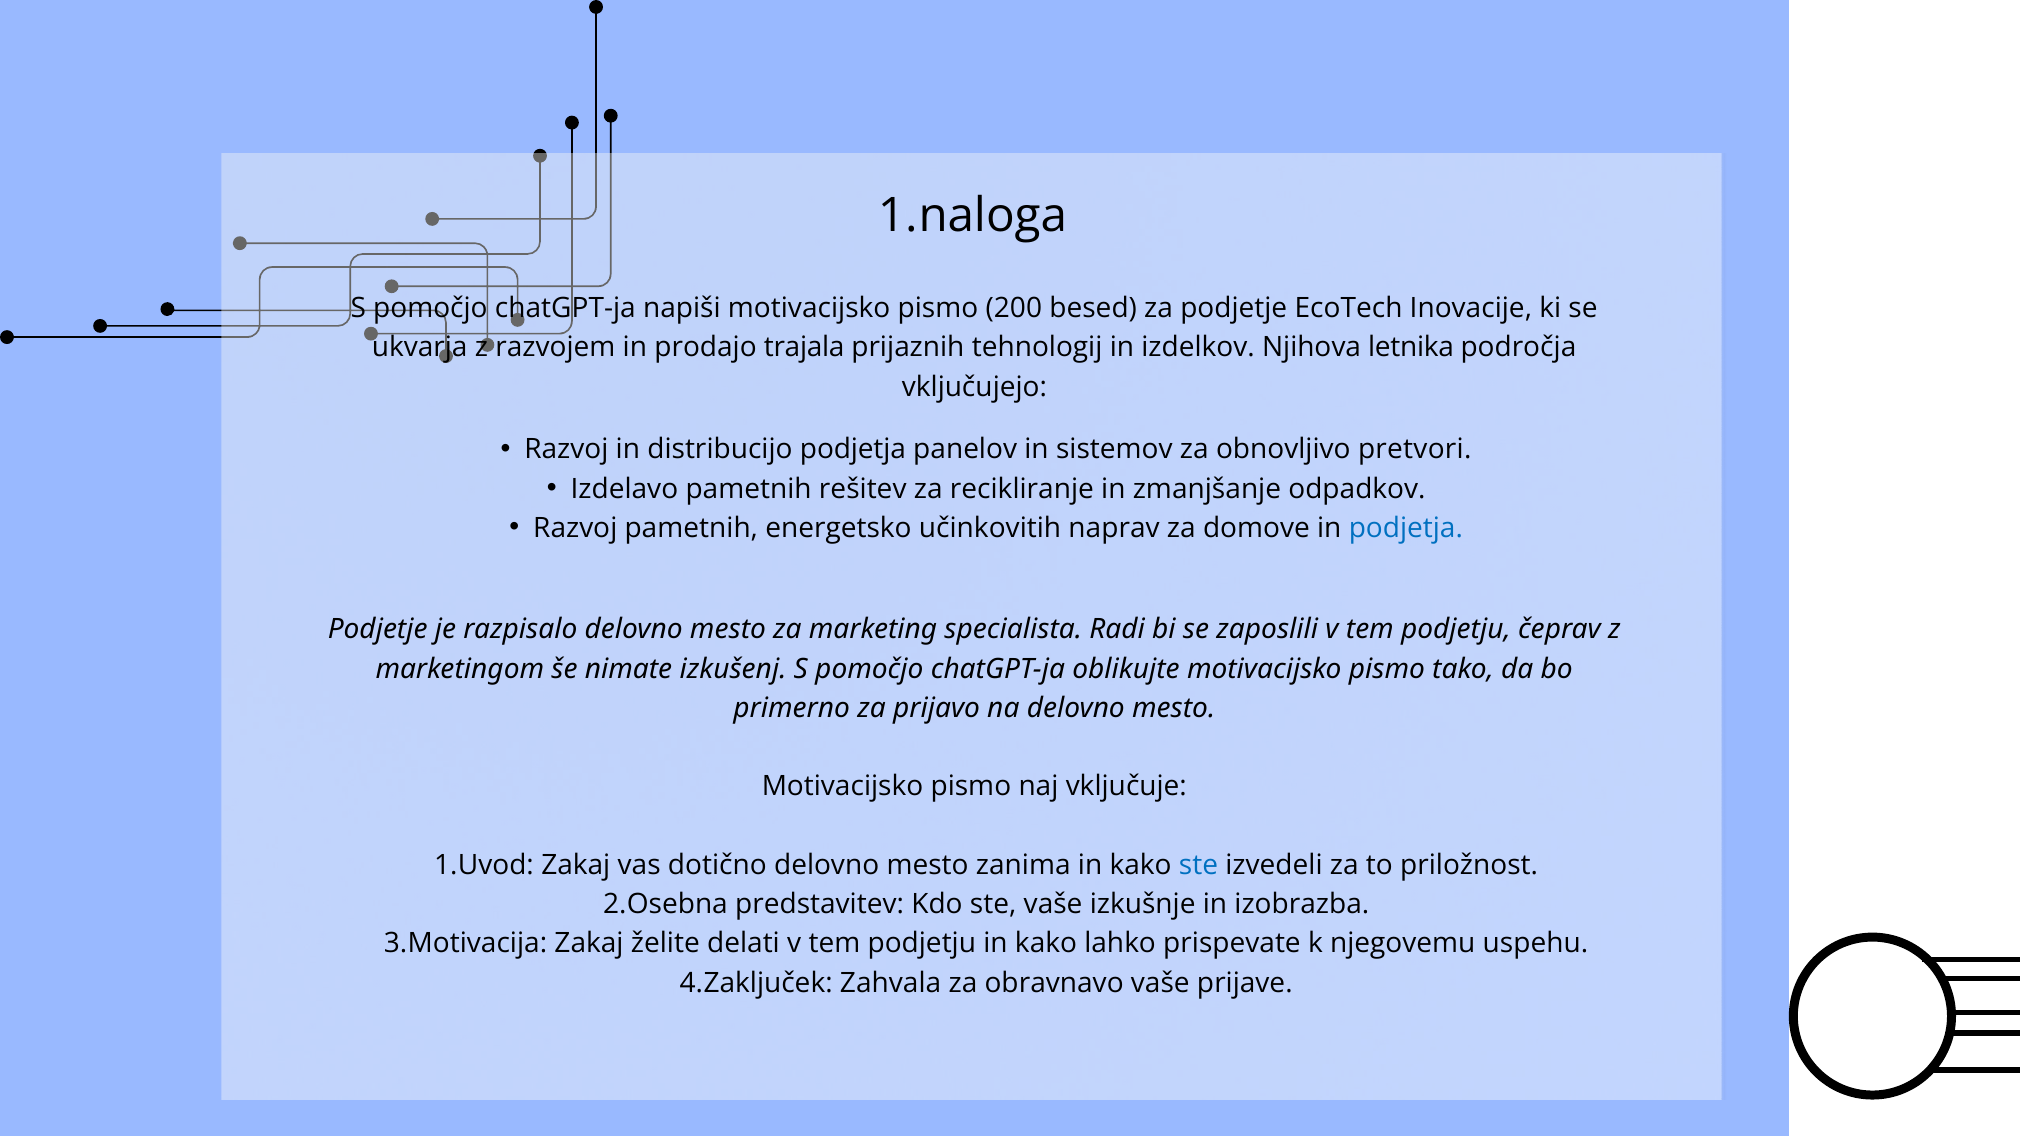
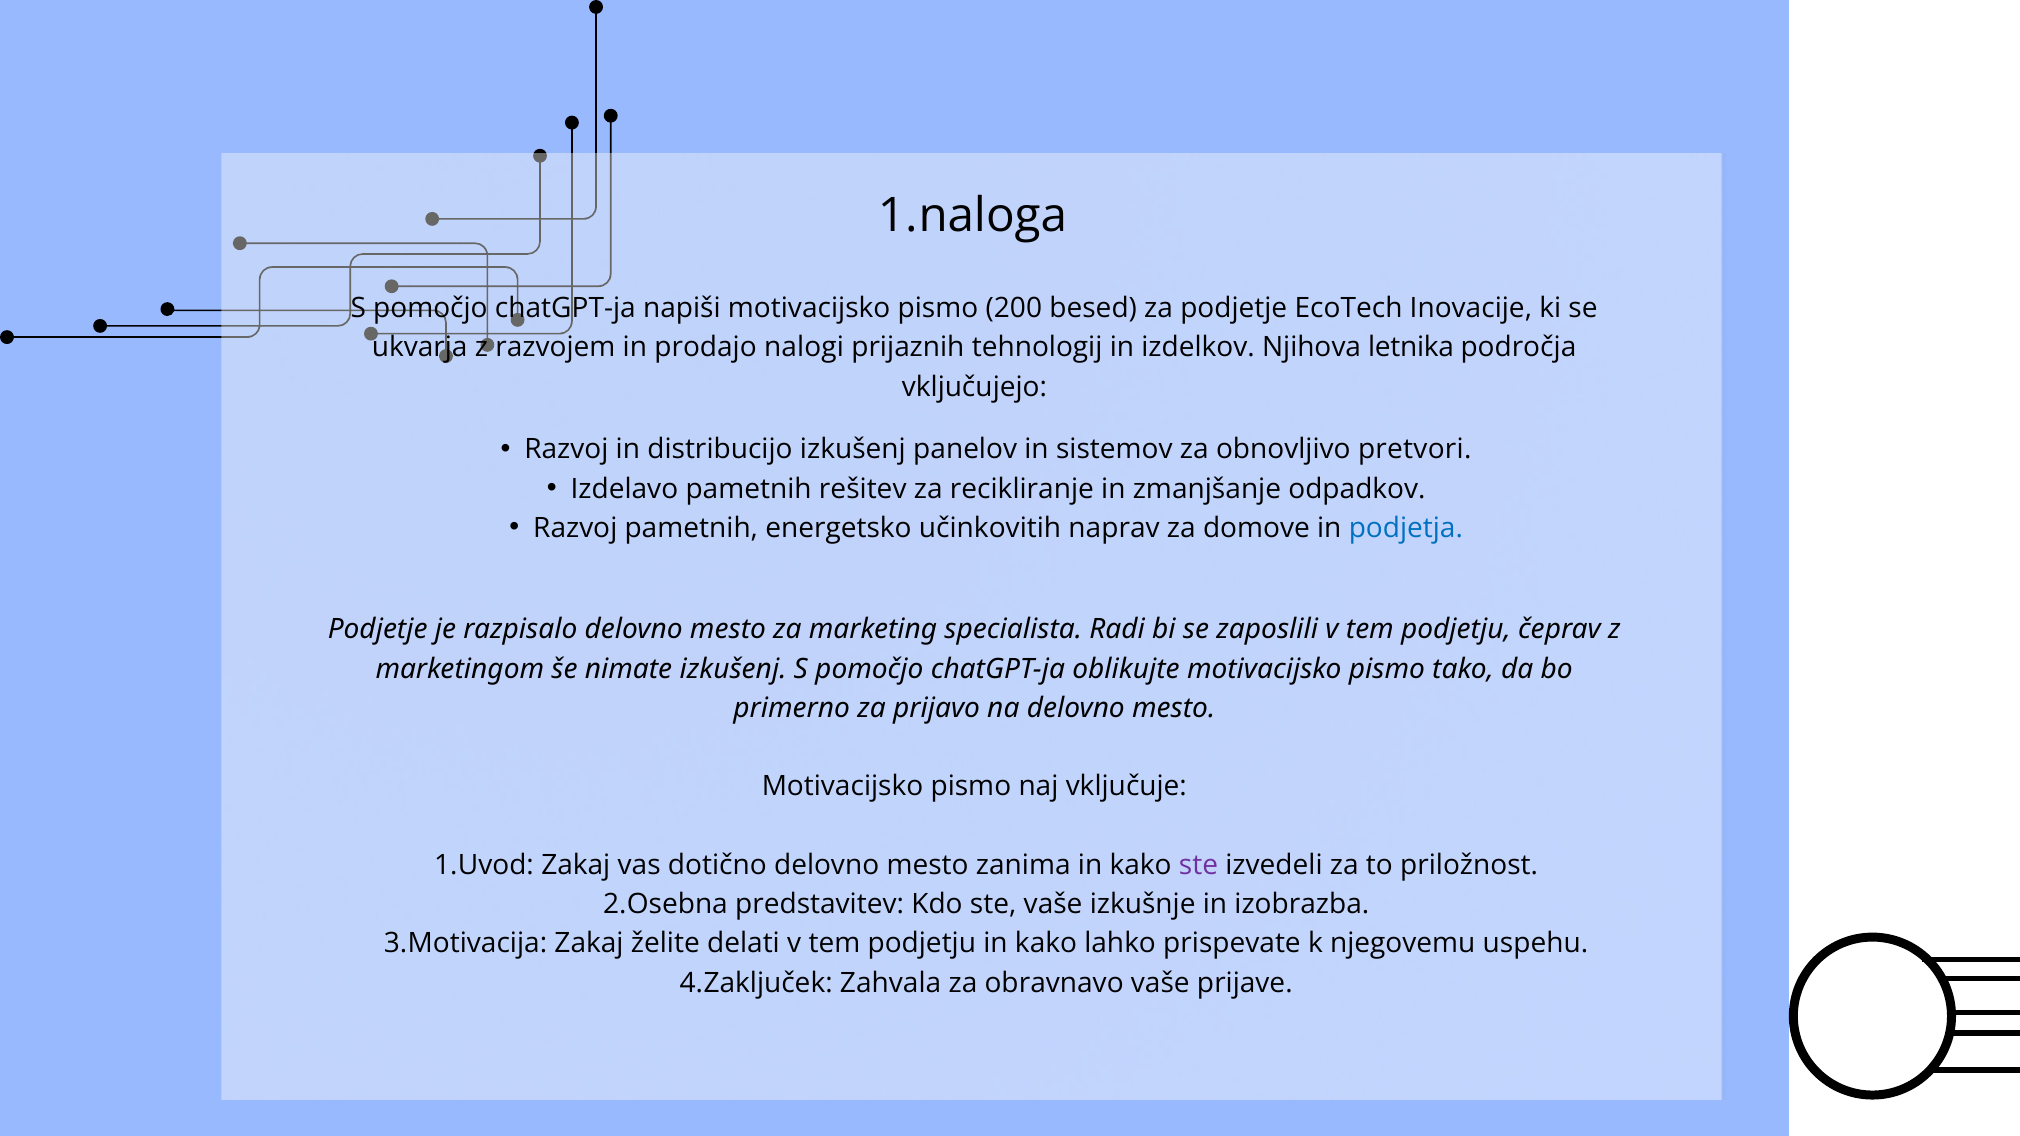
trajala: trajala -> nalogi (804, 348)
distribucijo podjetja: podjetja -> izkušenj (853, 450)
ste colour: blue -> purple (1199, 865)
